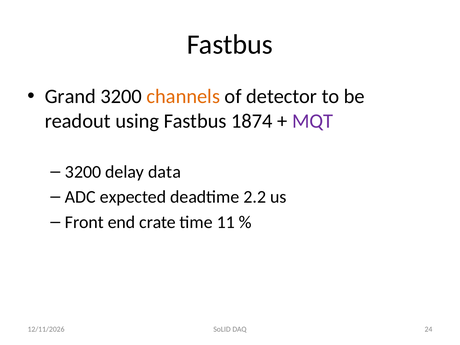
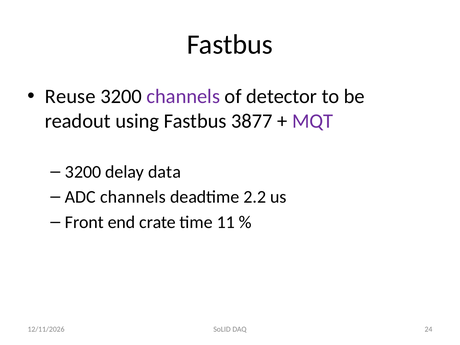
Grand: Grand -> Reuse (70, 96)
channels colour: orange -> purple (183, 96)
1874: 1874 -> 3877 (252, 121)
ADC expected: expected -> channels (133, 197)
